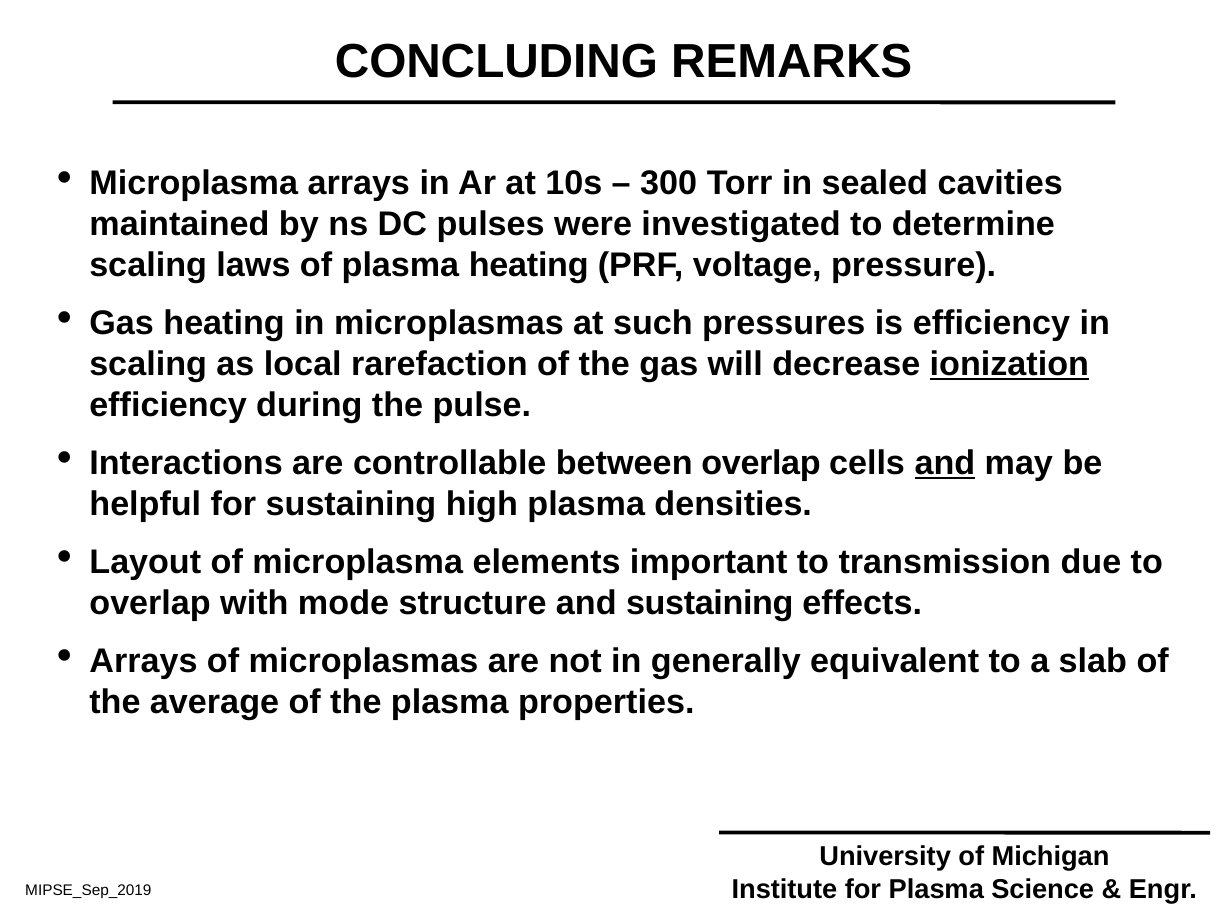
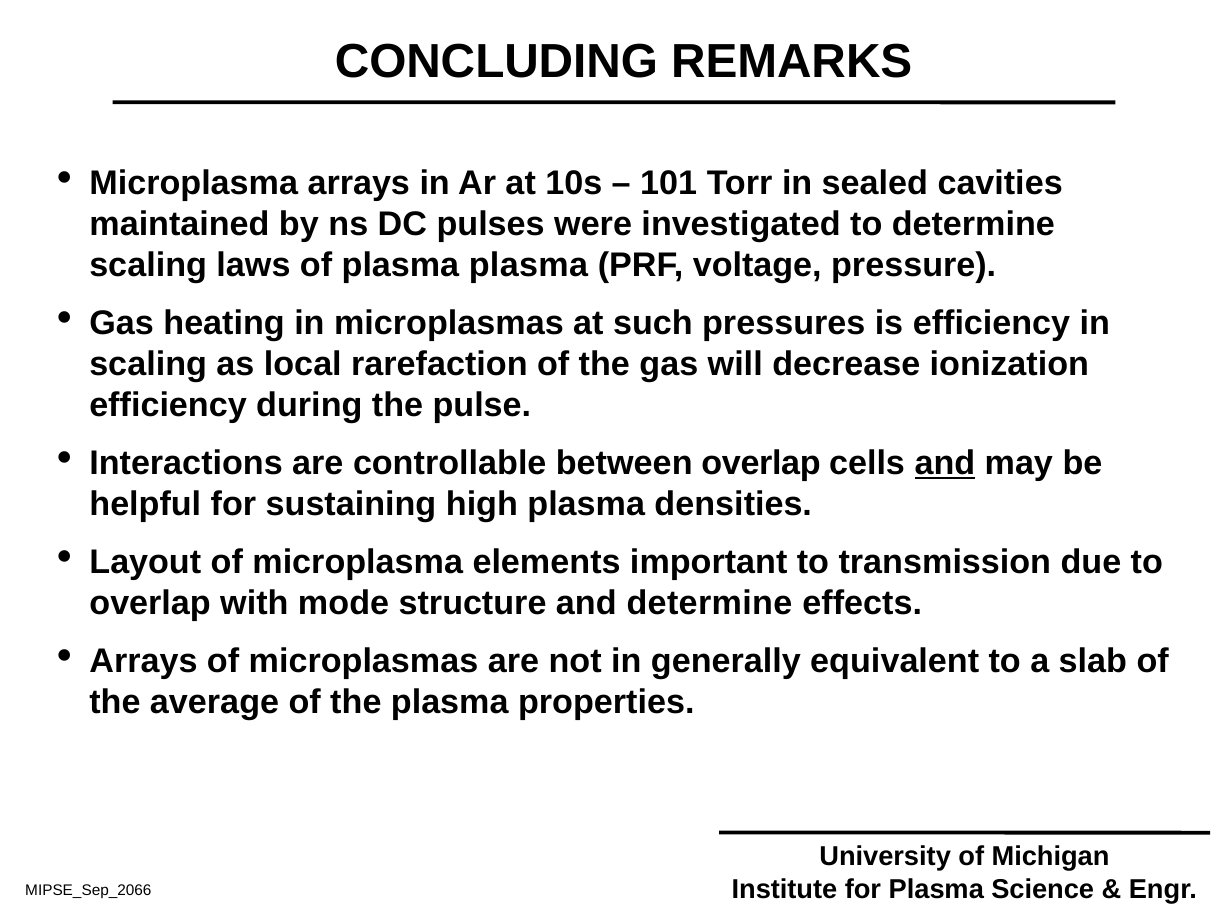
300: 300 -> 101 (669, 184)
plasma heating: heating -> plasma (528, 266)
ionization underline: present -> none (1009, 364)
and sustaining: sustaining -> determine (709, 603)
MIPSE_Sep_2019: MIPSE_Sep_2019 -> MIPSE_Sep_2066 (88, 890)
